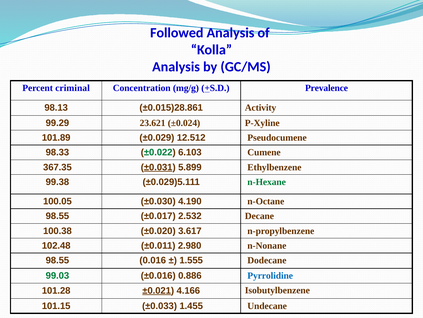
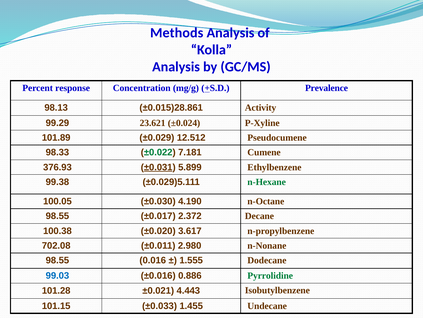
Followed: Followed -> Methods (177, 33)
criminal: criminal -> response (73, 88)
6.103: 6.103 -> 7.181 (190, 152)
367.35: 367.35 -> 376.93 (57, 167)
2.532: 2.532 -> 2.372 (190, 216)
102.48: 102.48 -> 702.08 (56, 245)
99.03 colour: green -> blue (57, 275)
Pyrrolidine colour: blue -> green (270, 275)
±0.021 underline: present -> none (157, 290)
4.166: 4.166 -> 4.443 (188, 290)
